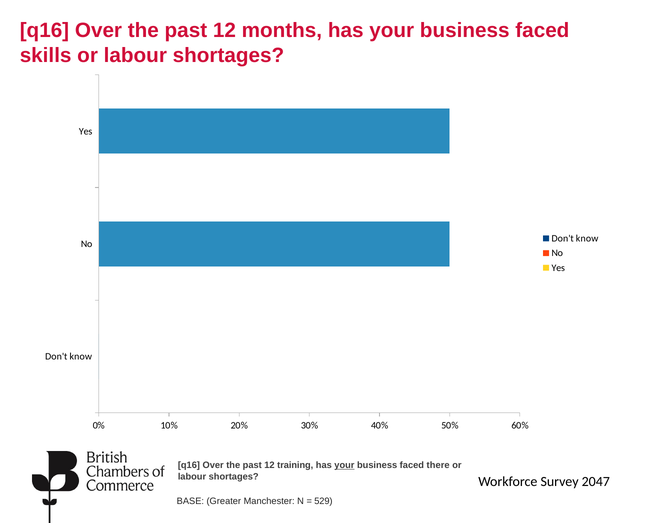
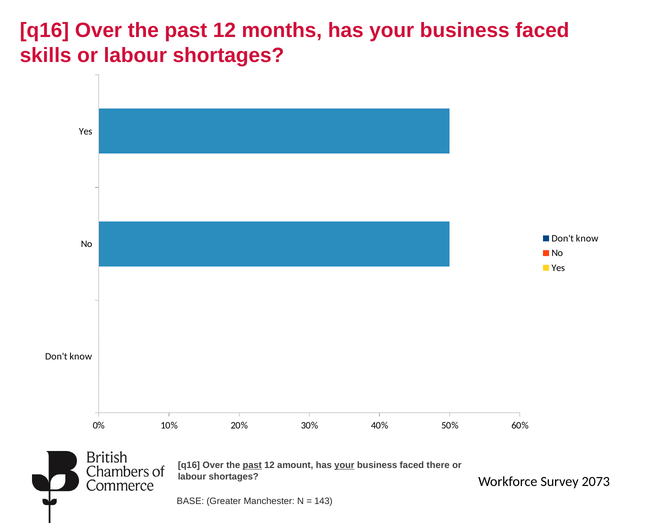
past underline: none -> present (252, 465)
training: training -> amount (295, 465)
2047: 2047 -> 2073 (596, 481)
529: 529 -> 143 (323, 501)
